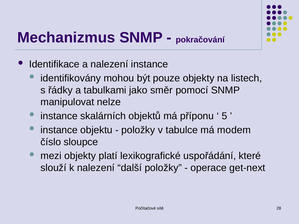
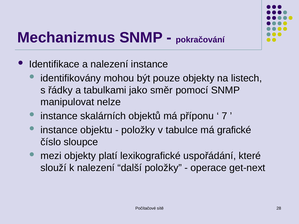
5: 5 -> 7 (224, 116)
modem: modem -> grafické (234, 130)
